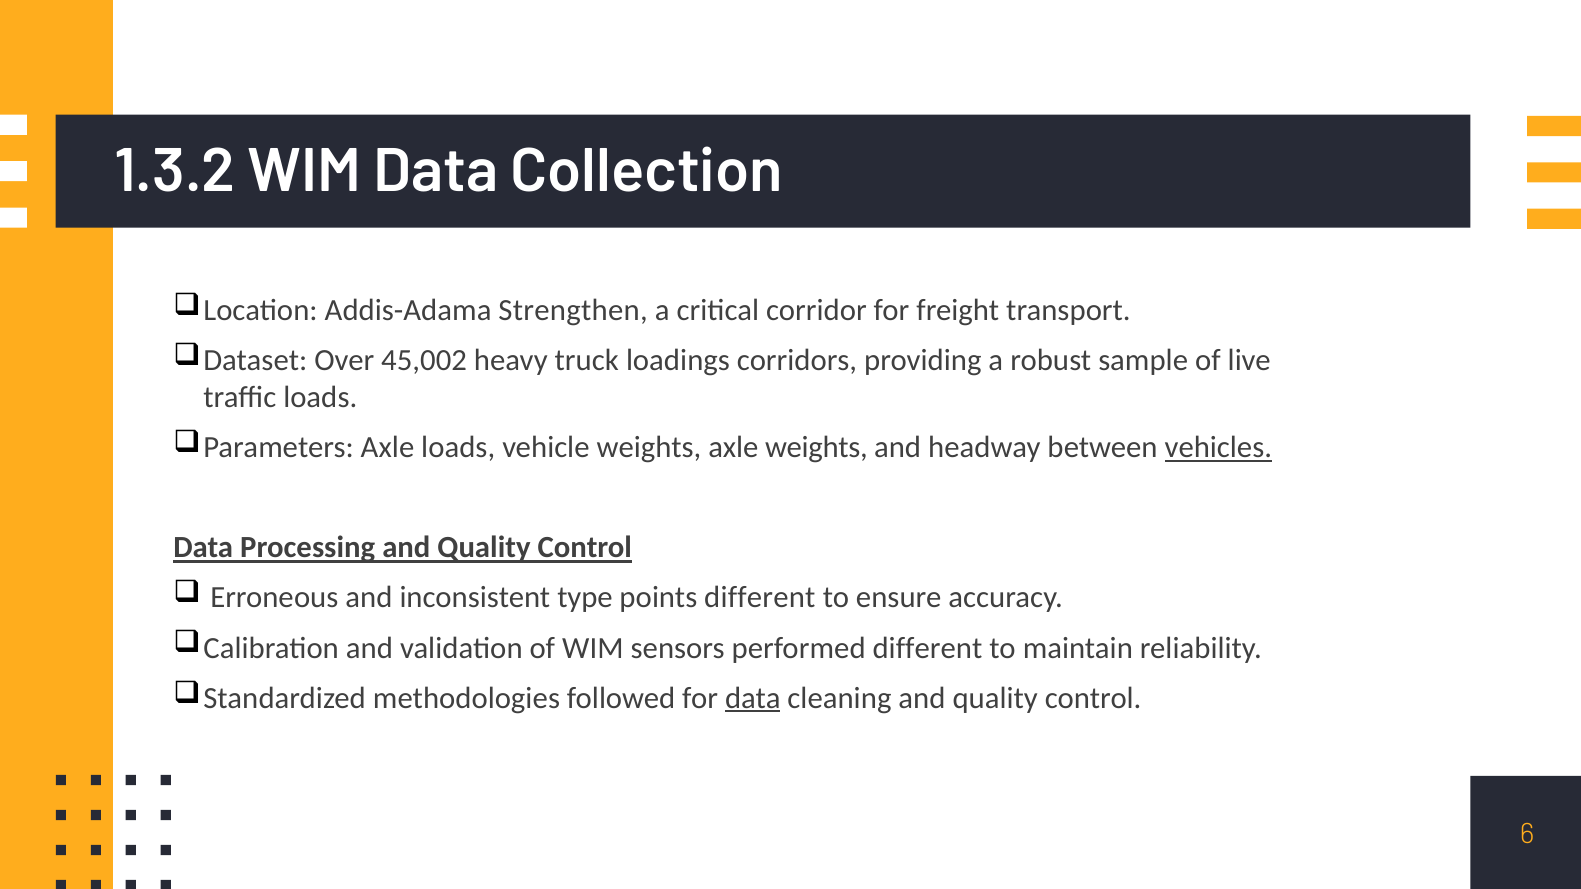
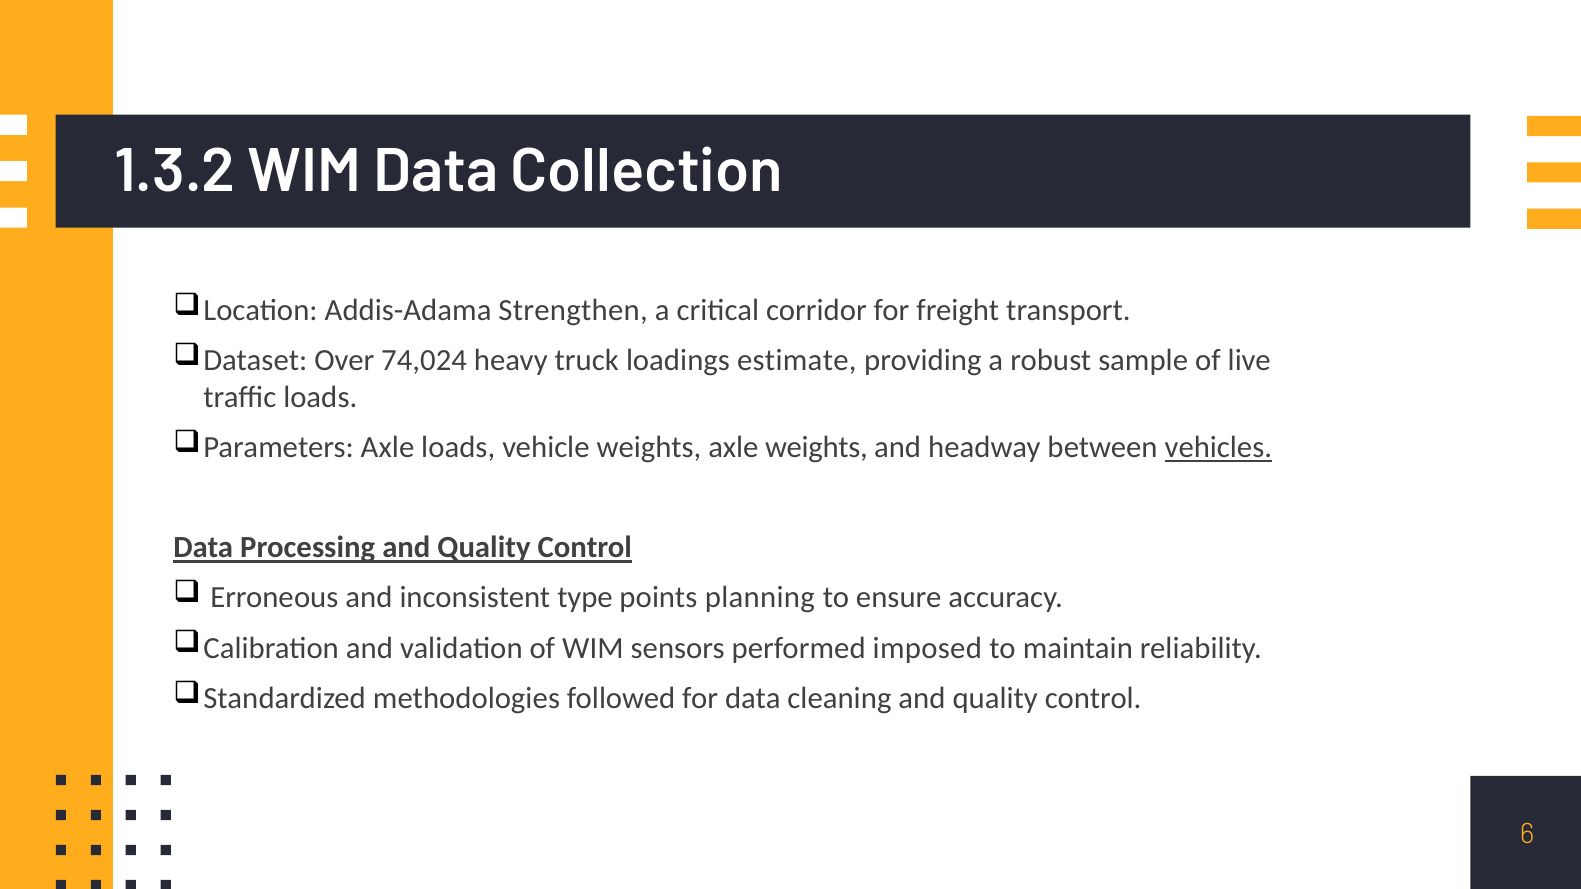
45,002: 45,002 -> 74,024 (424, 361)
corridors: corridors -> estimate (797, 361)
points different: different -> planning (760, 598)
performed different: different -> imposed (927, 648)
data underline: present -> none (753, 698)
